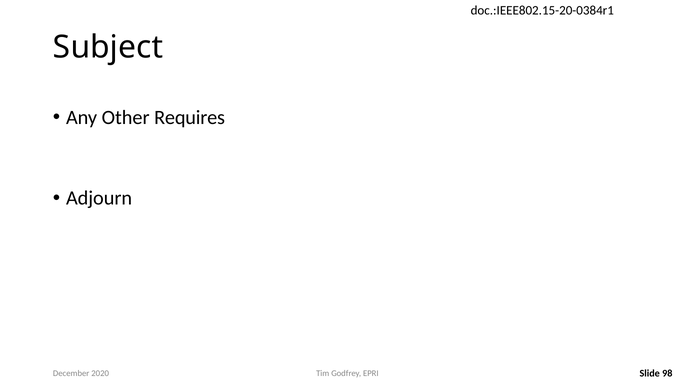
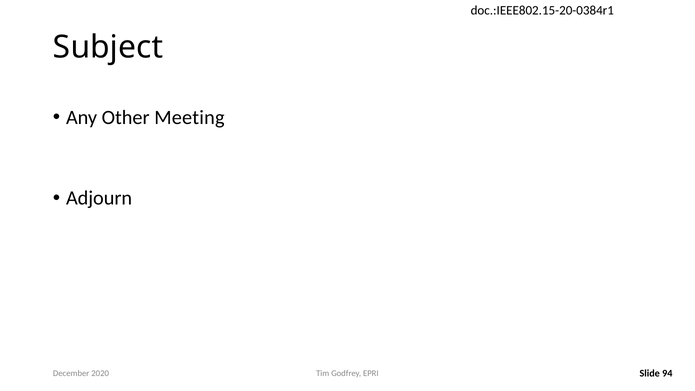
Requires: Requires -> Meeting (189, 118)
98: 98 -> 94 (667, 373)
